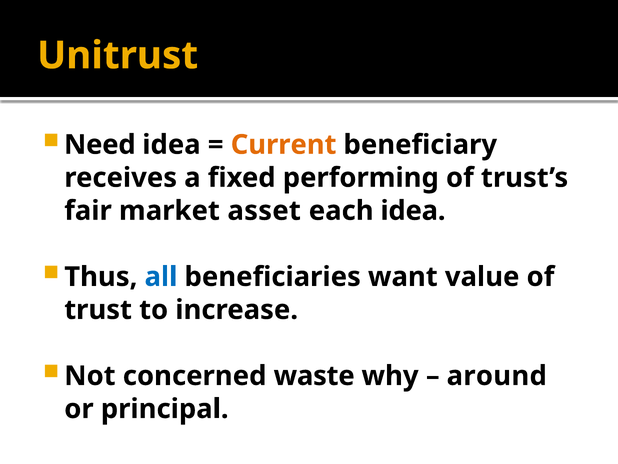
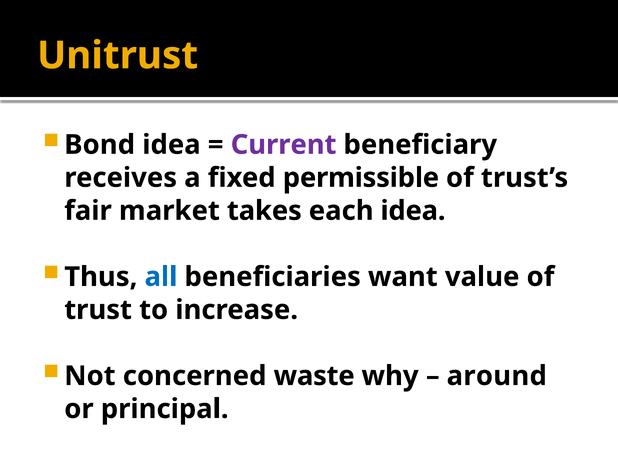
Need: Need -> Bond (100, 145)
Current colour: orange -> purple (284, 145)
performing: performing -> permissible (361, 178)
asset: asset -> takes (264, 211)
